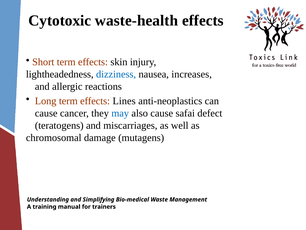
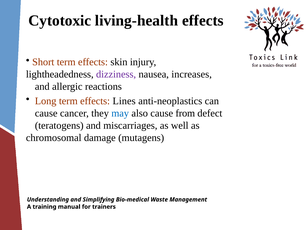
waste-health: waste-health -> living-health (137, 20)
dizziness colour: blue -> purple (116, 74)
safai: safai -> from (185, 113)
